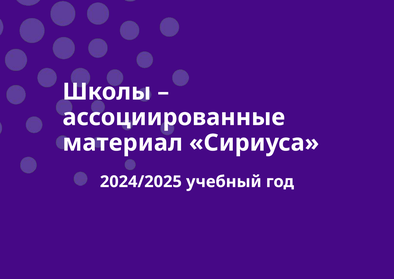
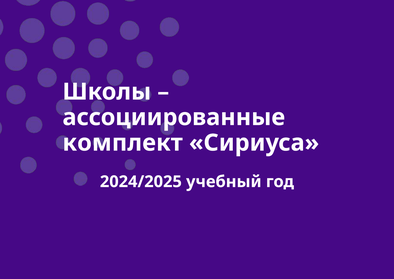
материал: материал -> комплект (123, 143)
